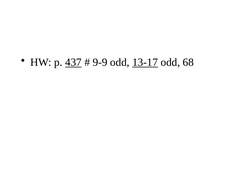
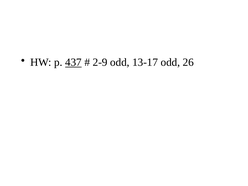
9-9: 9-9 -> 2-9 (100, 62)
13-17 underline: present -> none (145, 62)
68: 68 -> 26 (188, 62)
